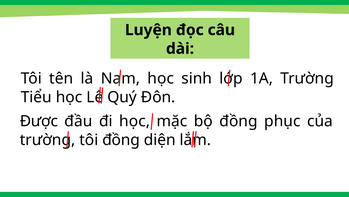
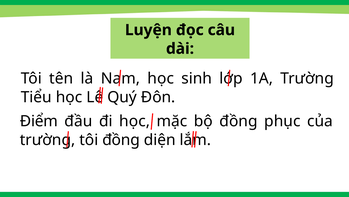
Được: Được -> Điểm (39, 121)
